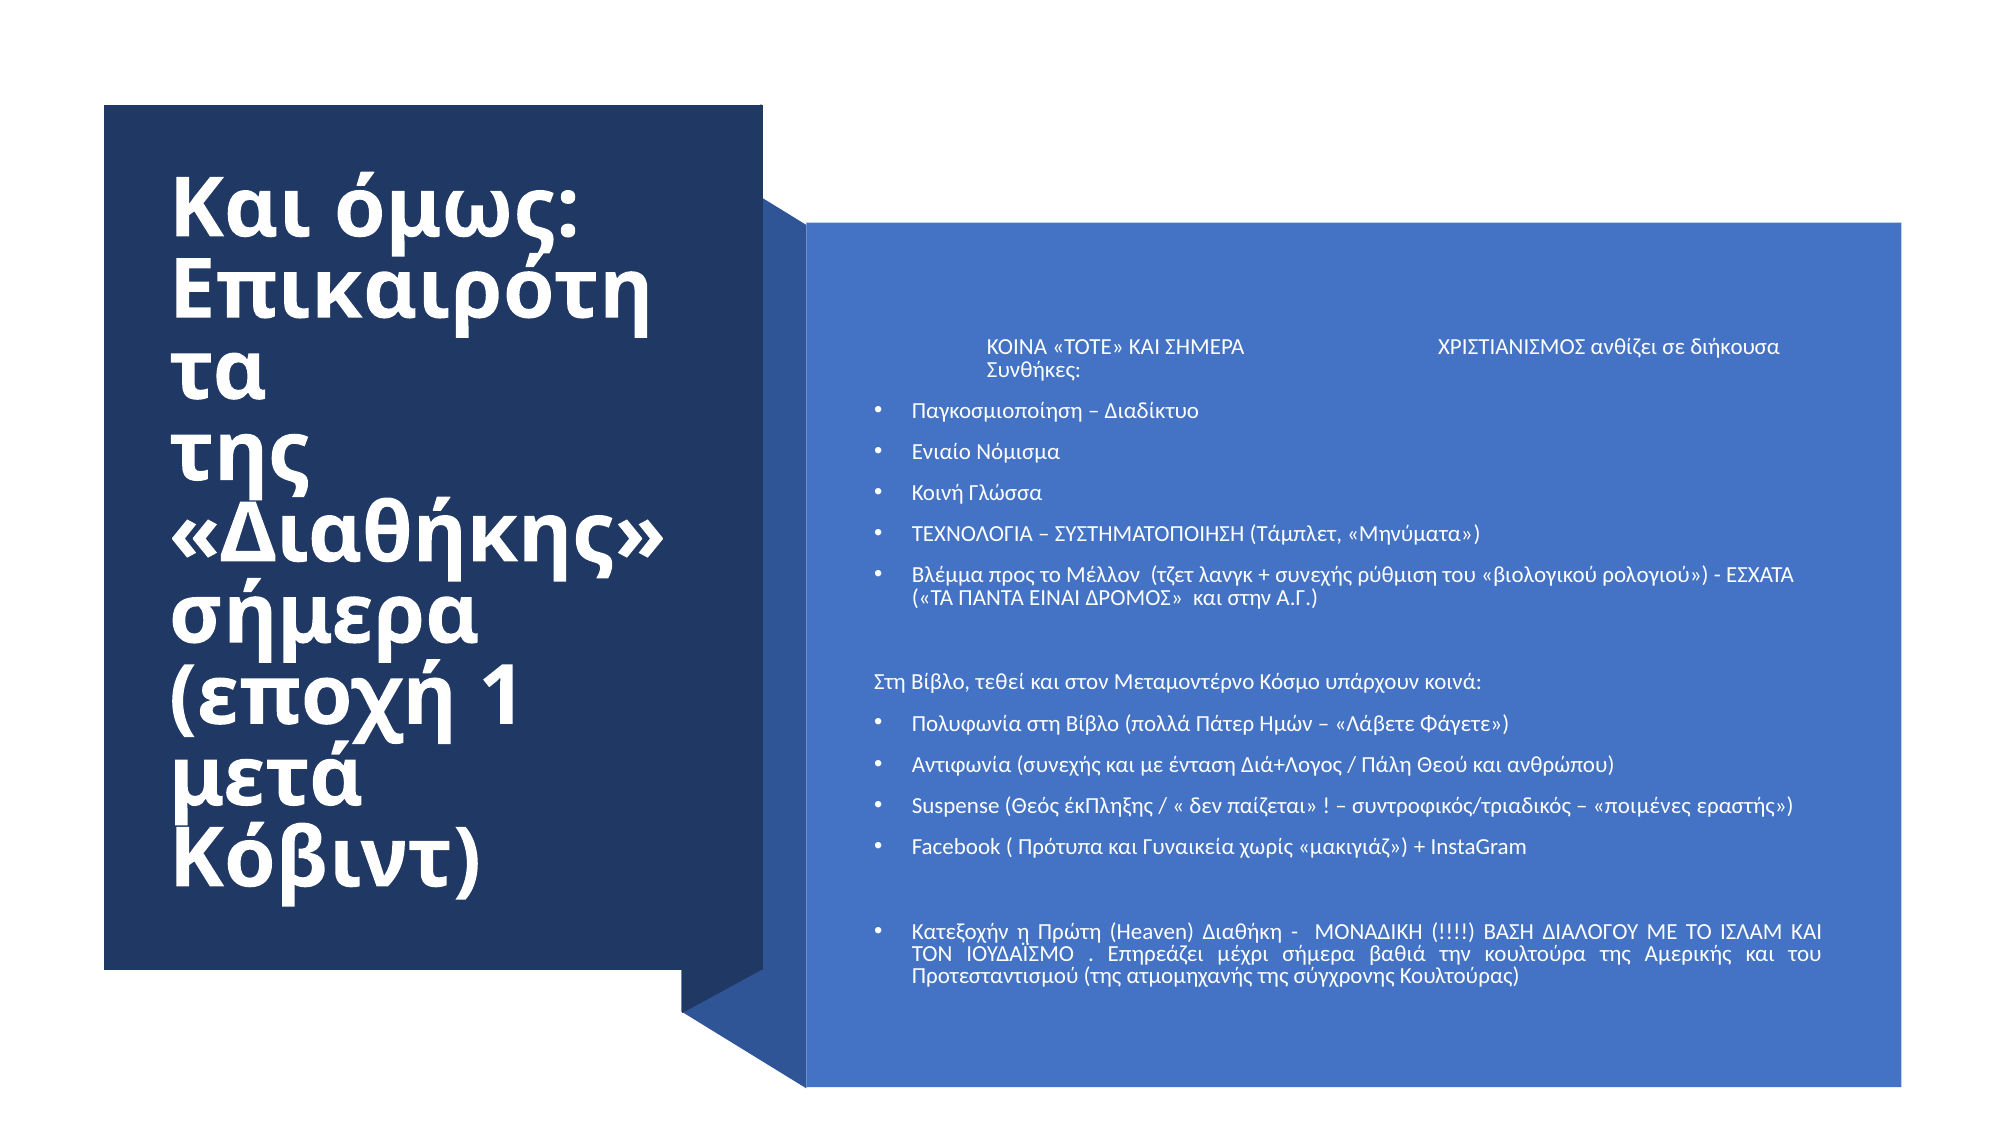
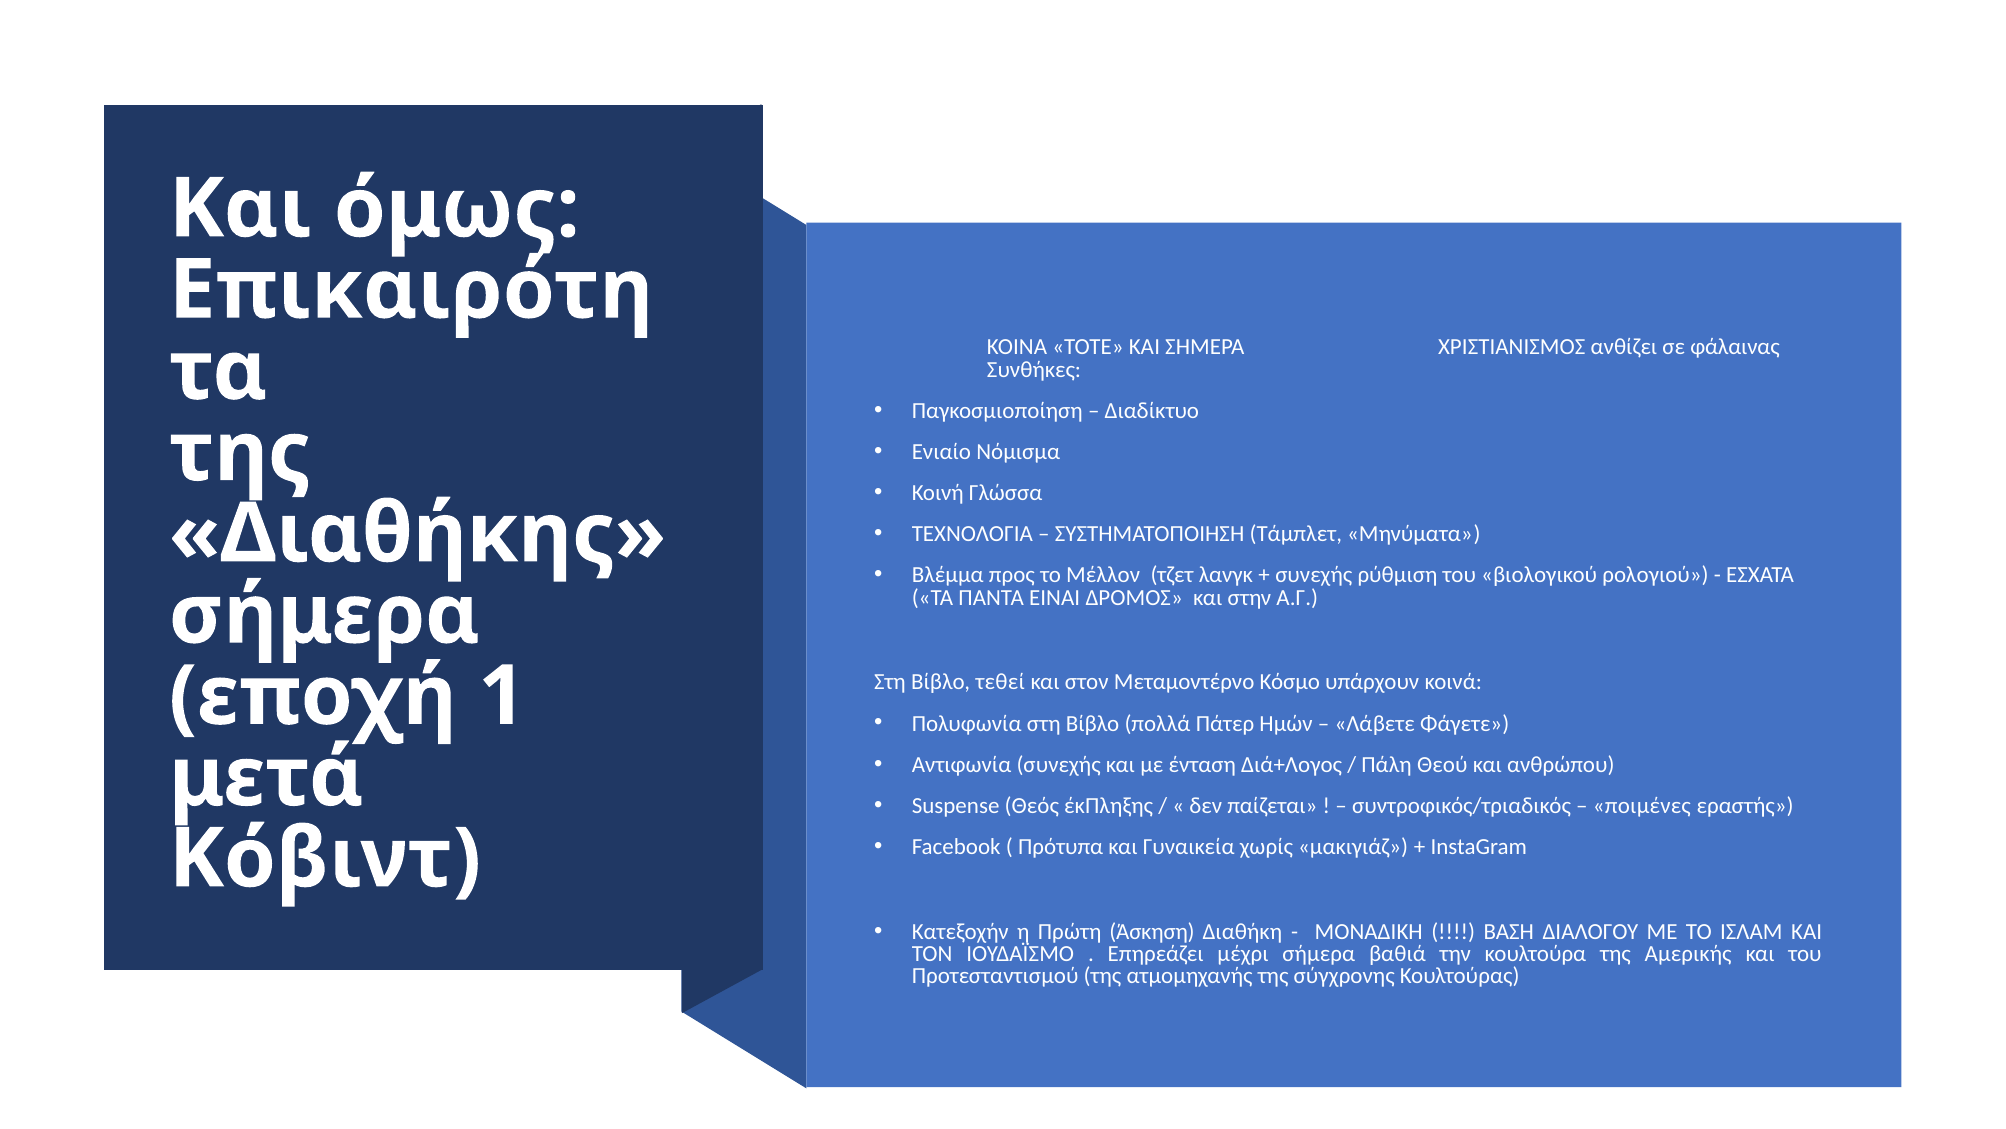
διήκουσα: διήκουσα -> φάλαινας (1735, 347)
Heaven: Heaven -> Άσκηση (1152, 931)
